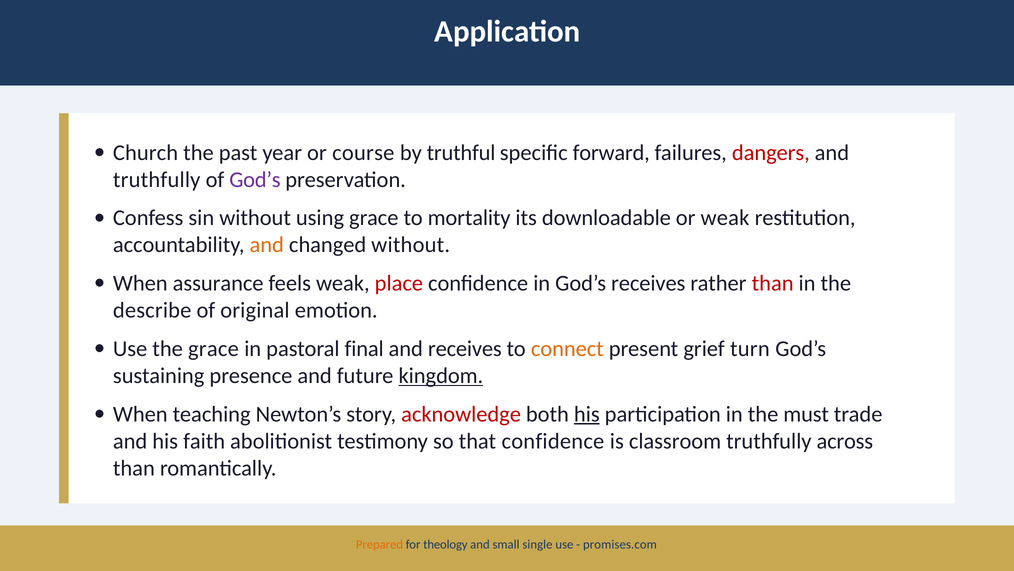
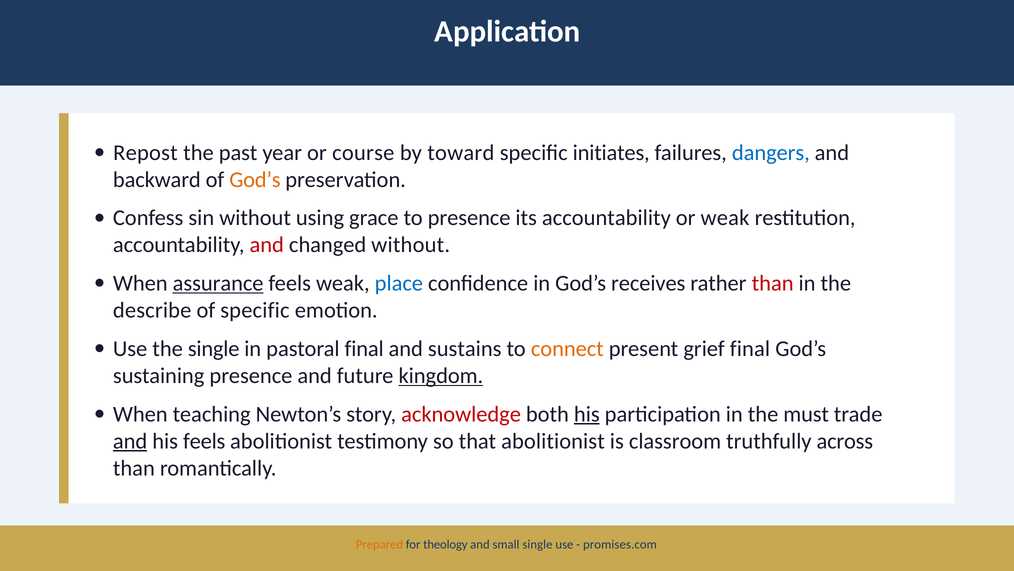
Church: Church -> Repost (145, 152)
truthful: truthful -> toward (461, 152)
forward: forward -> initiates (611, 152)
dangers colour: red -> blue (771, 152)
truthfully: truthfully -> backward (157, 179)
God’s colour: purple -> orange (255, 179)
to mortality: mortality -> presence (469, 218)
its downloadable: downloadable -> accountability (606, 218)
and colour: orange -> red (267, 245)
assurance underline: none -> present (218, 283)
place colour: red -> blue (399, 283)
of original: original -> specific (255, 310)
the grace: grace -> single (214, 348)
and receives: receives -> sustains (465, 348)
grief turn: turn -> final (750, 348)
and underline: none -> present (130, 441)
his faith: faith -> feels (204, 441)
that confidence: confidence -> abolitionist (553, 441)
